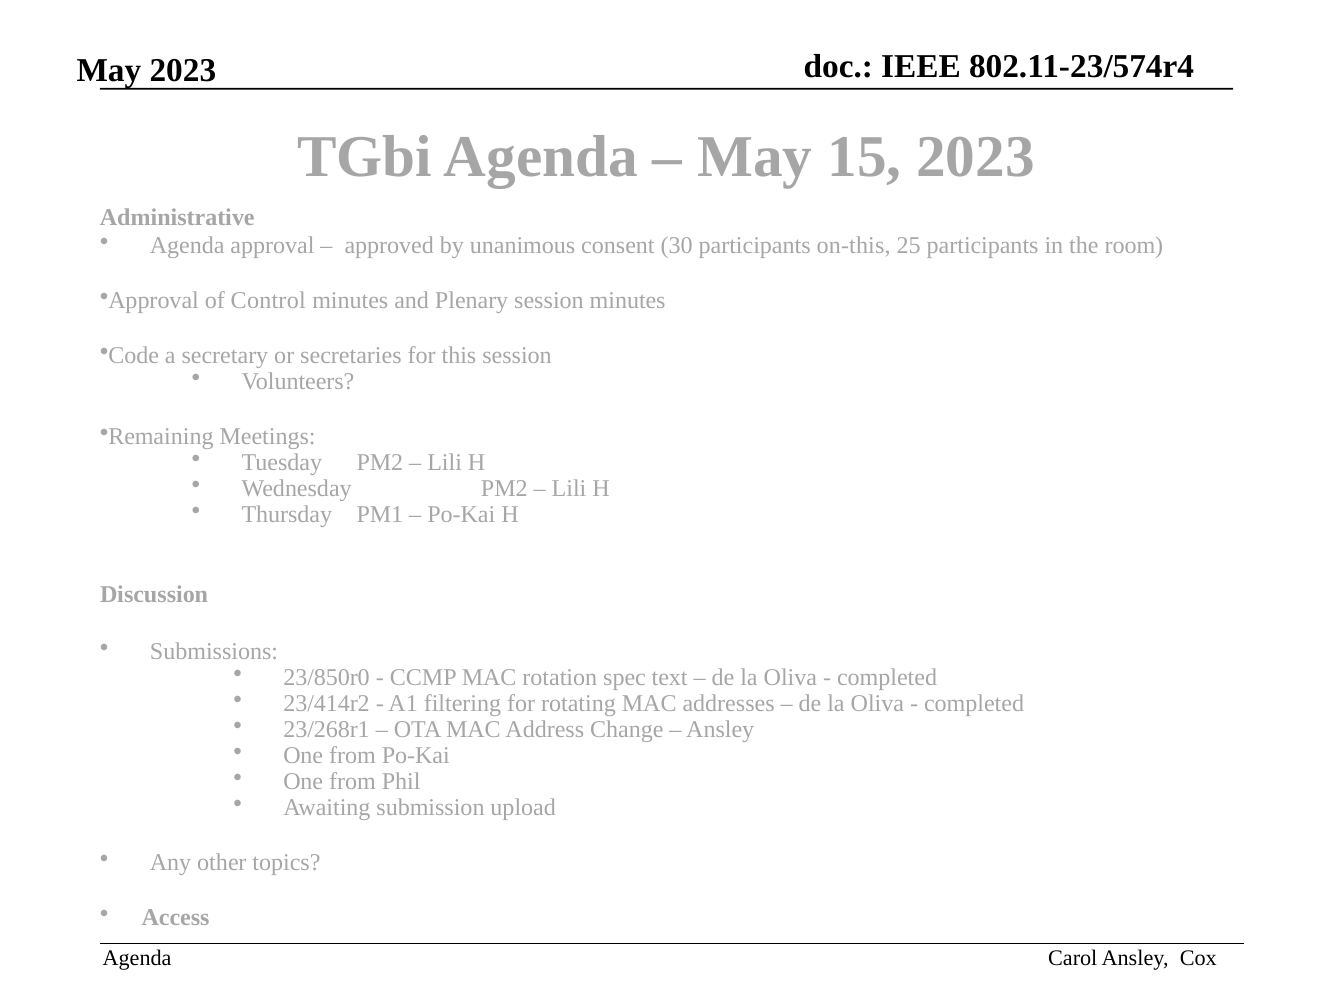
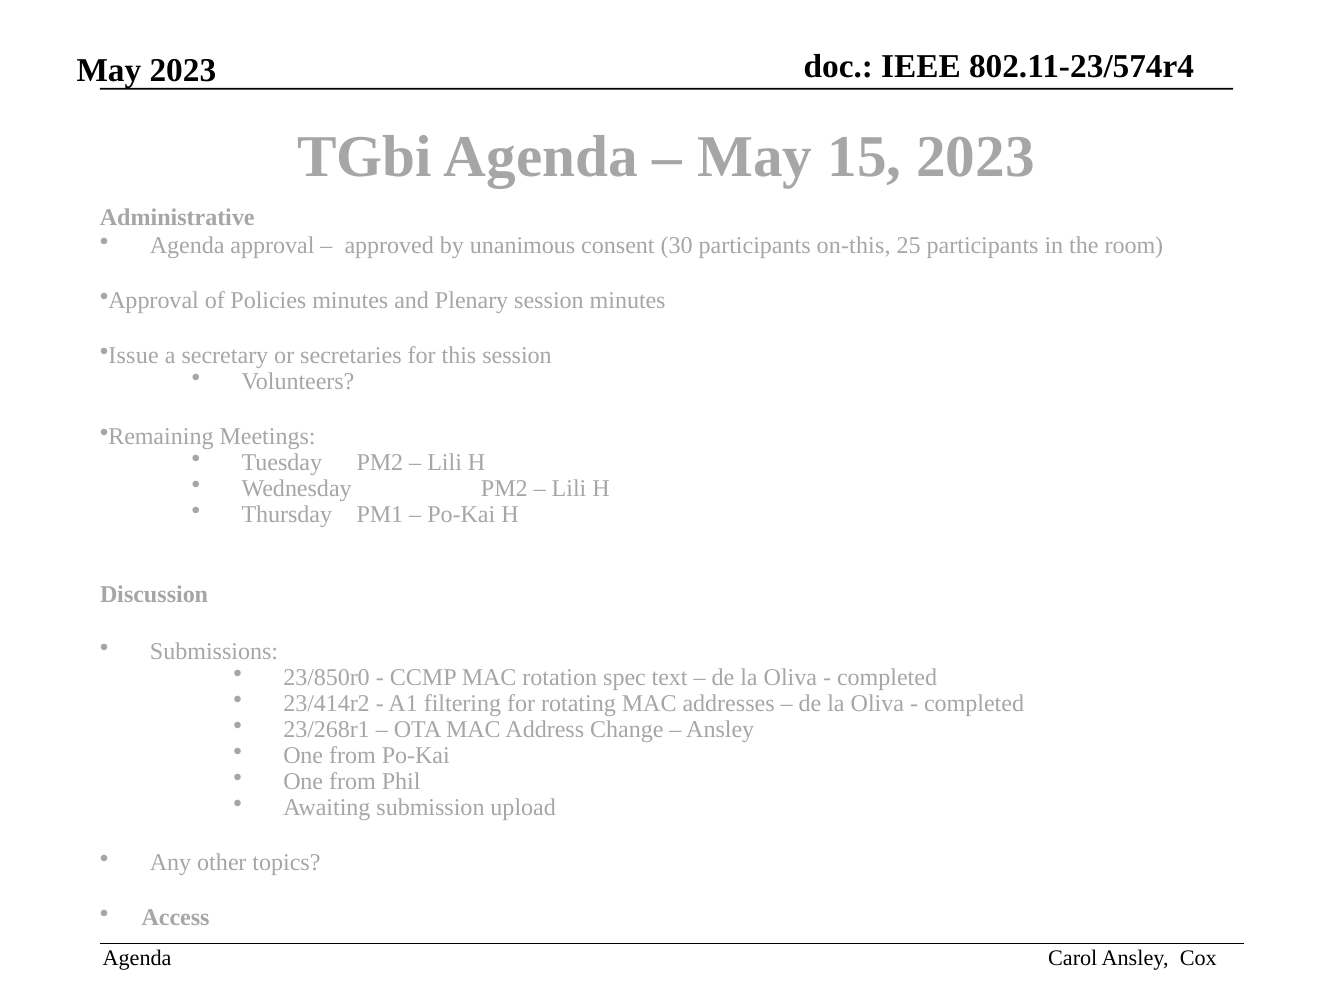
Control: Control -> Policies (268, 301)
Code: Code -> Issue (134, 356)
